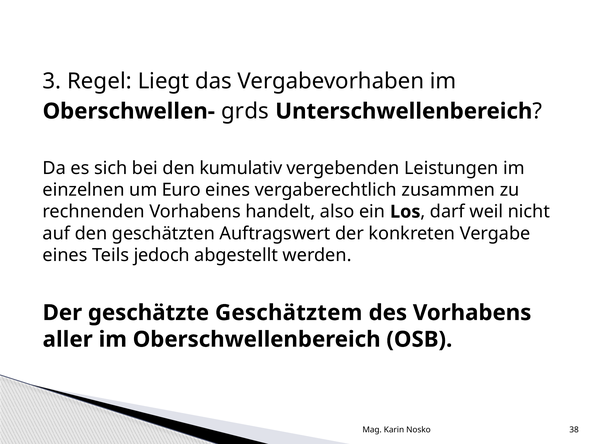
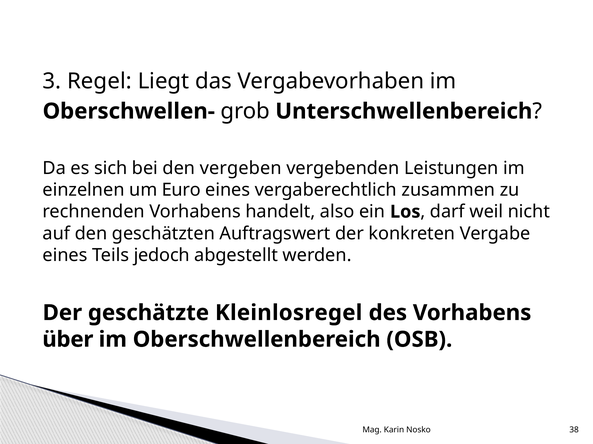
grds: grds -> grob (245, 111)
kumulativ: kumulativ -> vergeben (241, 169)
Geschätztem: Geschätztem -> Kleinlosregel (289, 313)
aller: aller -> über (68, 340)
